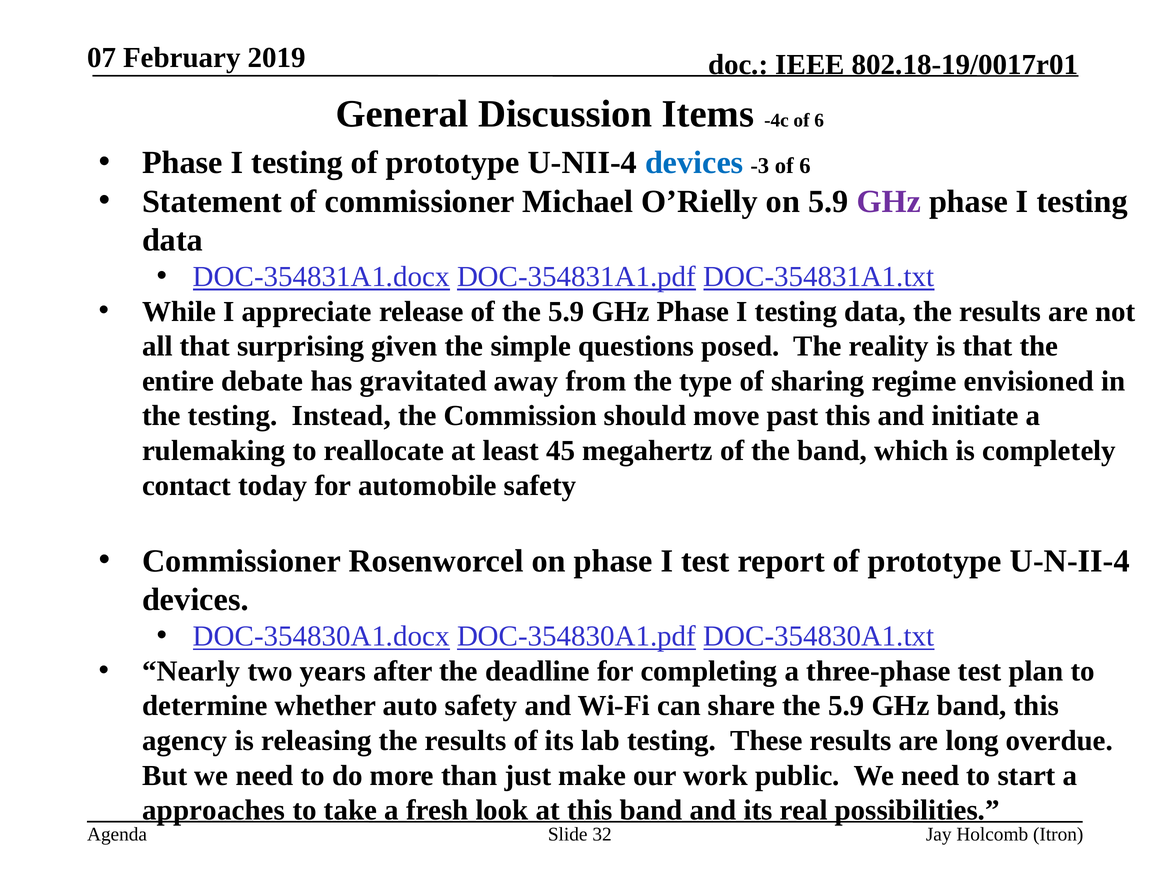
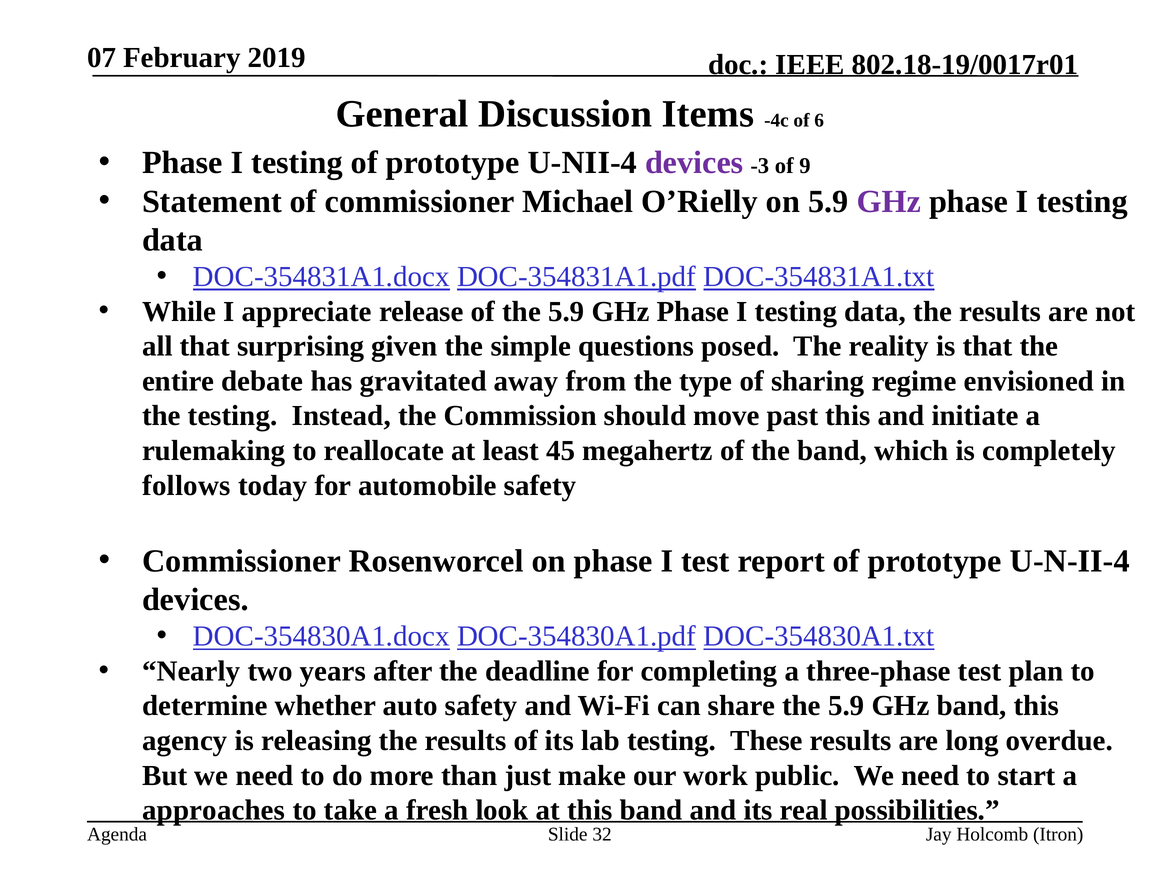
devices colour: blue -> purple (694, 163)
-3 of 6: 6 -> 9 (805, 166)
contact: contact -> follows (186, 485)
